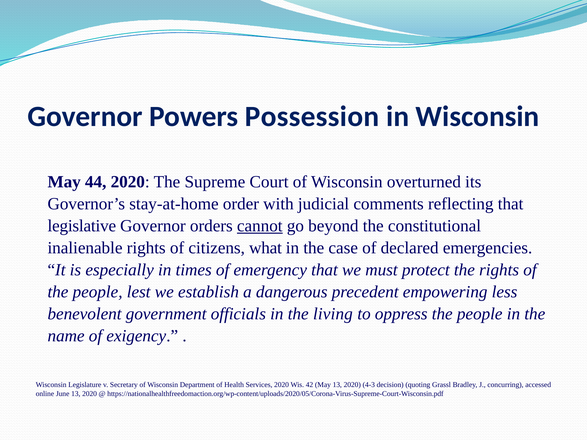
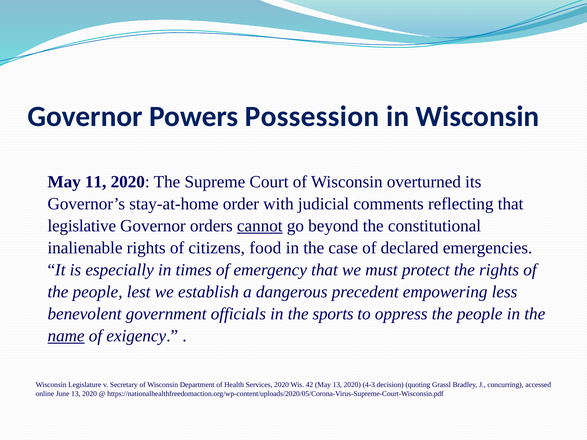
44: 44 -> 11 (96, 182)
what: what -> food (265, 248)
living: living -> sports (333, 314)
name underline: none -> present (66, 336)
